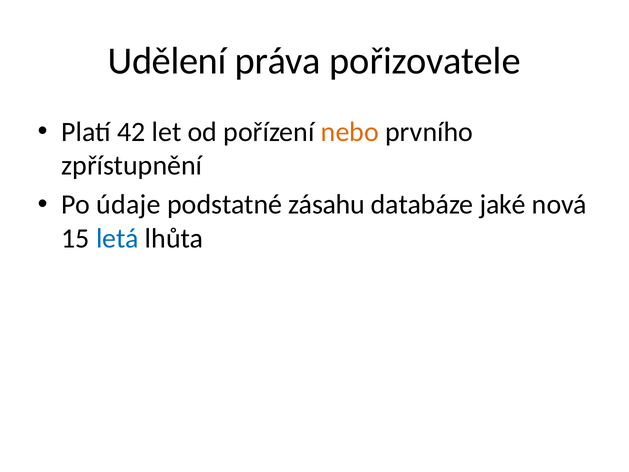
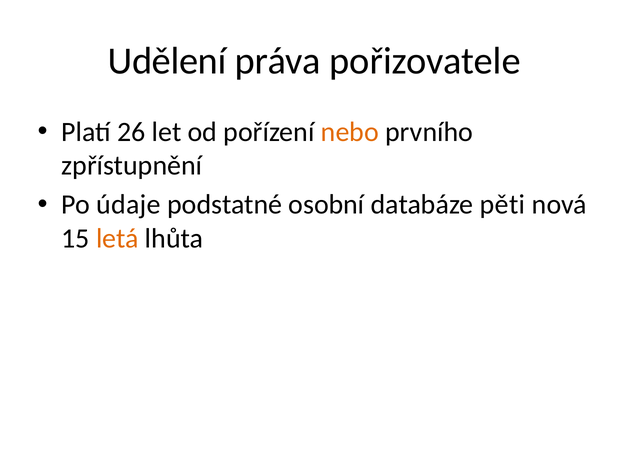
42: 42 -> 26 (131, 132)
zásahu: zásahu -> osobní (326, 205)
jaké: jaké -> pěti (502, 205)
letá colour: blue -> orange (117, 238)
